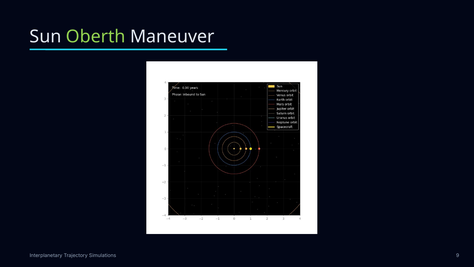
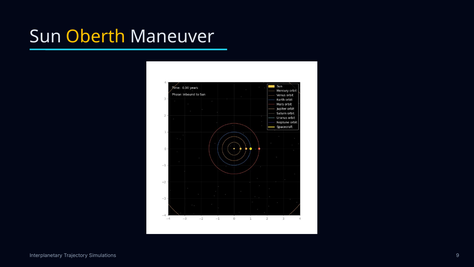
Oberth colour: light green -> yellow (96, 37)
